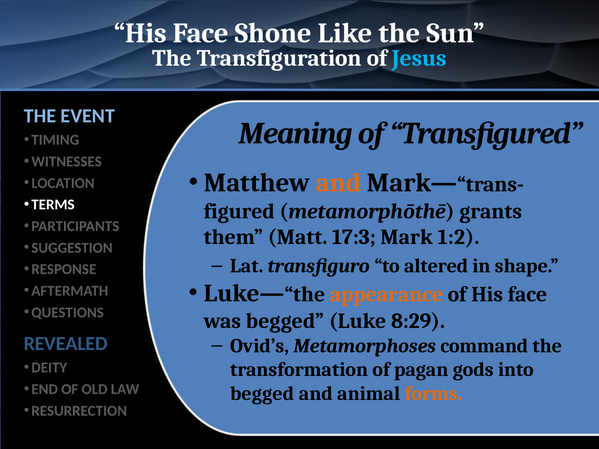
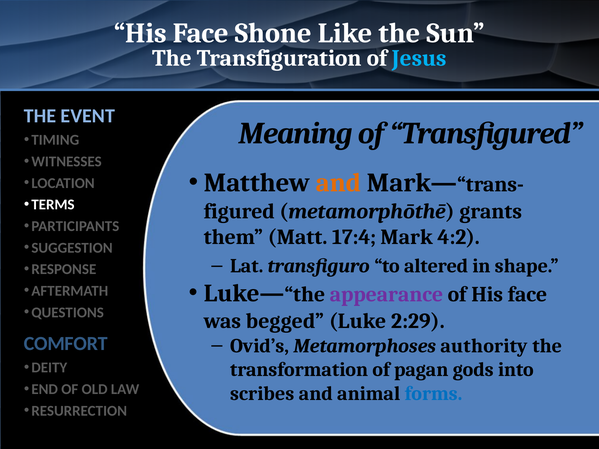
17:3: 17:3 -> 17:4 (354, 237)
1:2: 1:2 -> 4:2 (459, 237)
appearance colour: orange -> purple (387, 295)
8:29: 8:29 -> 2:29 (418, 321)
REVEALED: REVEALED -> COMFORT (66, 344)
command: command -> authority (484, 346)
begged: begged -> scribes (262, 394)
forms colour: orange -> blue (434, 394)
